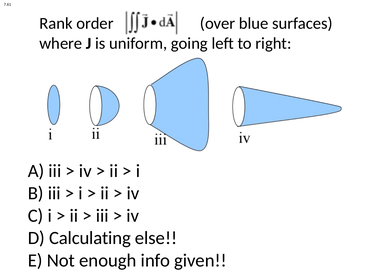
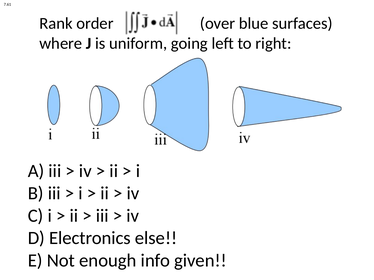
Calculating: Calculating -> Electronics (90, 238)
